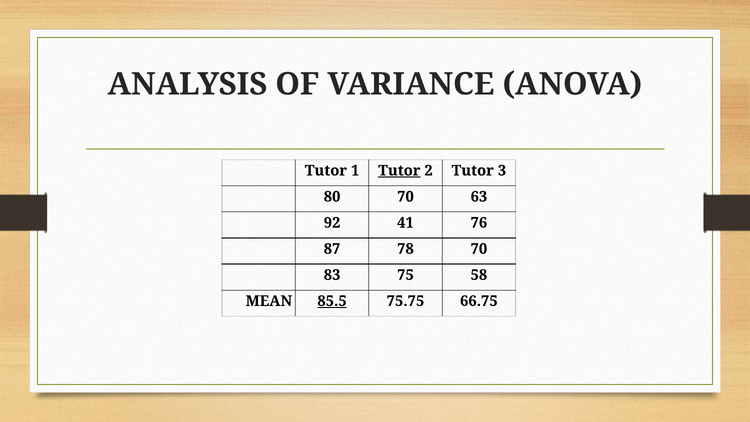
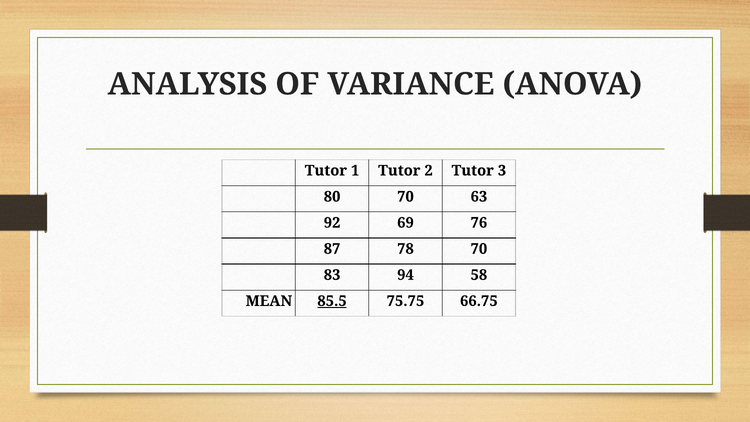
Tutor underline: present -> none (399, 171)
41: 41 -> 69 (405, 223)
75: 75 -> 94 (405, 275)
